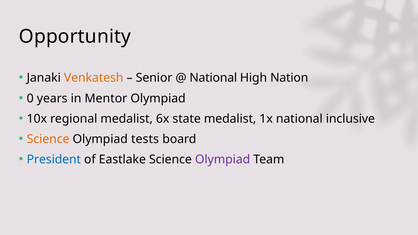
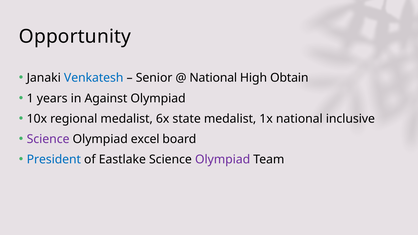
Venkatesh colour: orange -> blue (94, 78)
Nation: Nation -> Obtain (289, 78)
0: 0 -> 1 (30, 98)
Mentor: Mentor -> Against (106, 98)
Science colour: orange -> purple (48, 139)
tests: tests -> excel (145, 139)
